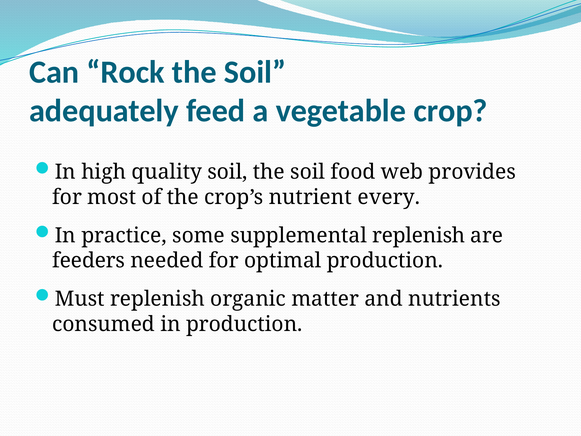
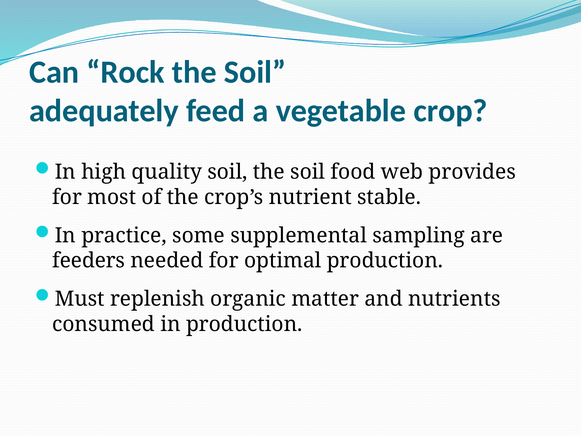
every: every -> stable (389, 197)
supplemental replenish: replenish -> sampling (419, 235)
